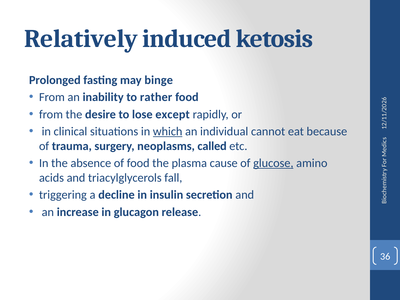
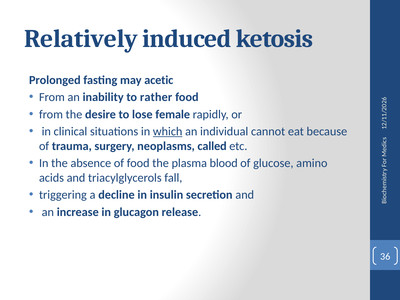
binge: binge -> acetic (159, 80)
except: except -> female (173, 114)
cause: cause -> blood (224, 163)
glucose underline: present -> none (273, 163)
